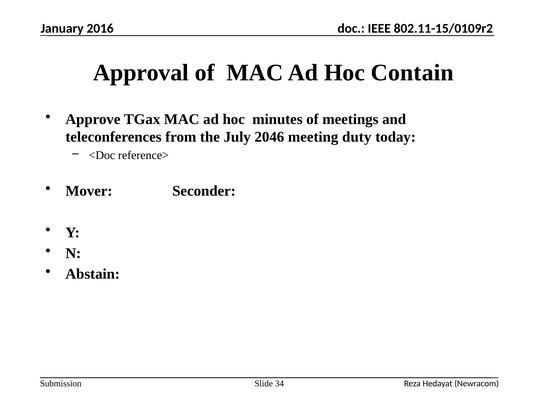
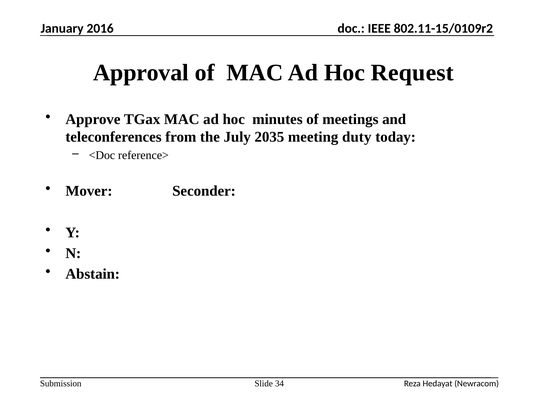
Contain: Contain -> Request (412, 73)
2046: 2046 -> 2035 (269, 137)
